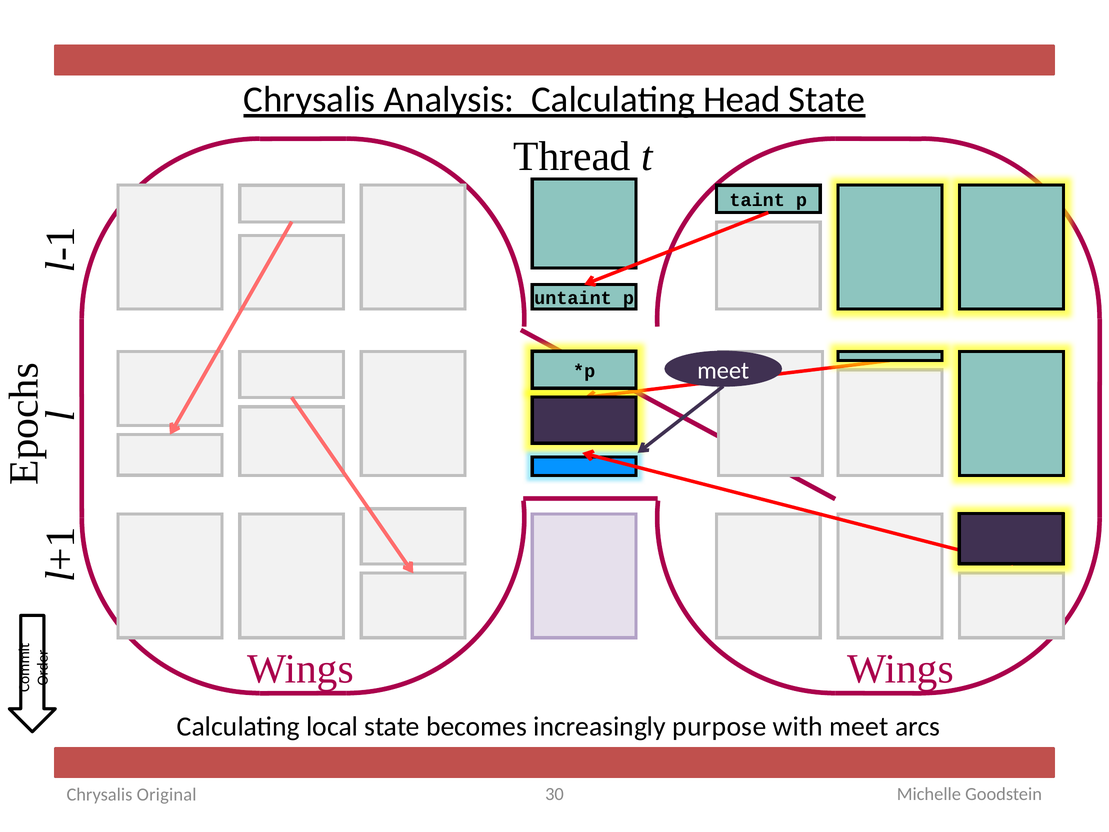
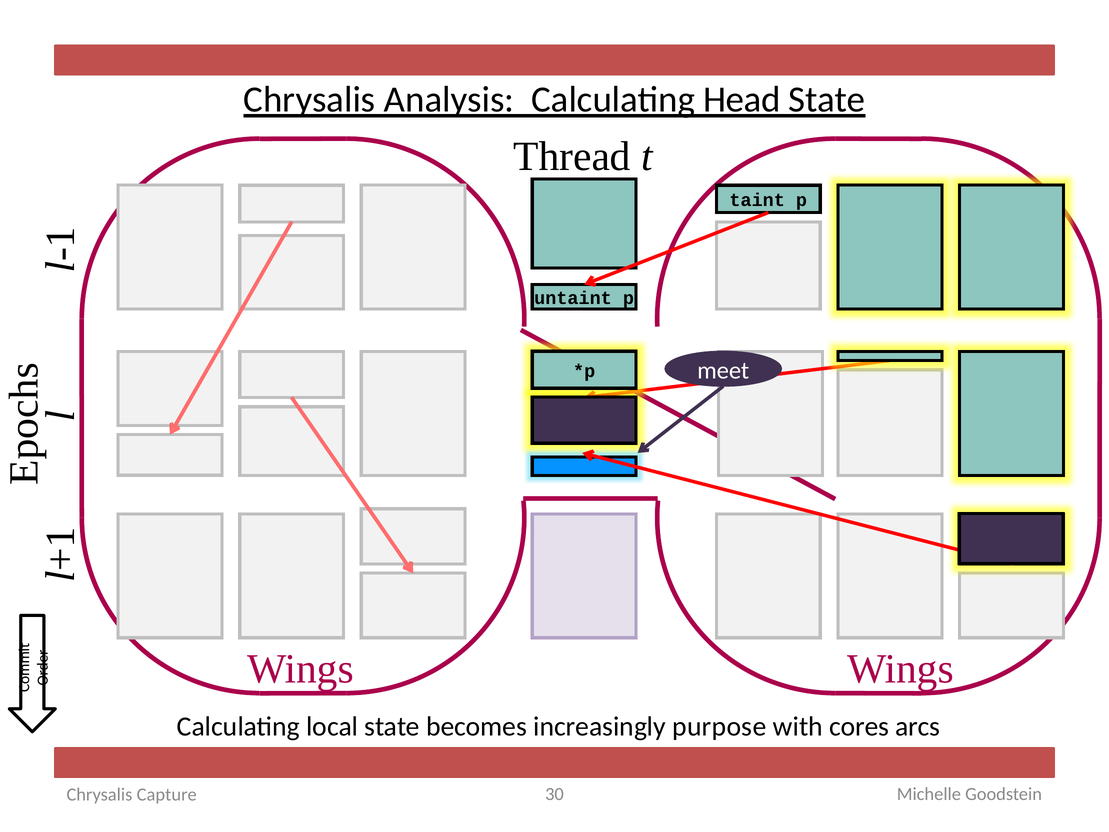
with meet: meet -> cores (859, 726)
Original: Original -> Capture (167, 794)
